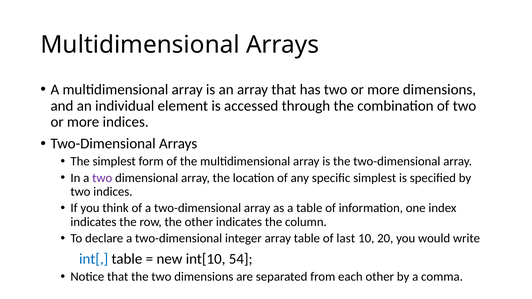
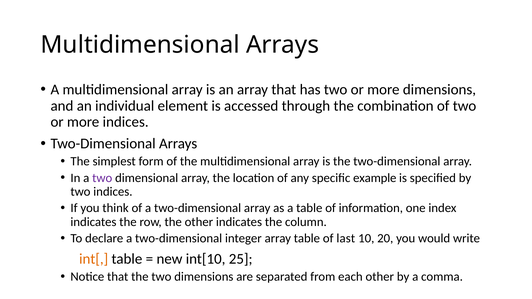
specific simplest: simplest -> example (375, 178)
int[ colour: blue -> orange (94, 259)
54: 54 -> 25 (241, 259)
